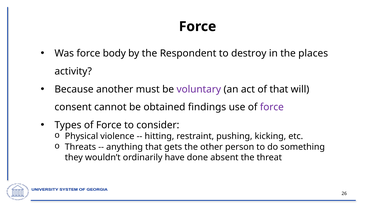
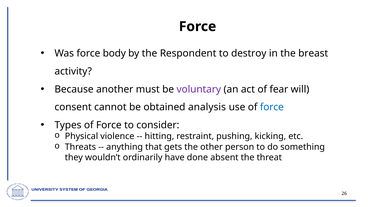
places: places -> breast (313, 53)
of that: that -> fear (279, 89)
findings: findings -> analysis (207, 107)
force colour: purple -> blue (272, 107)
